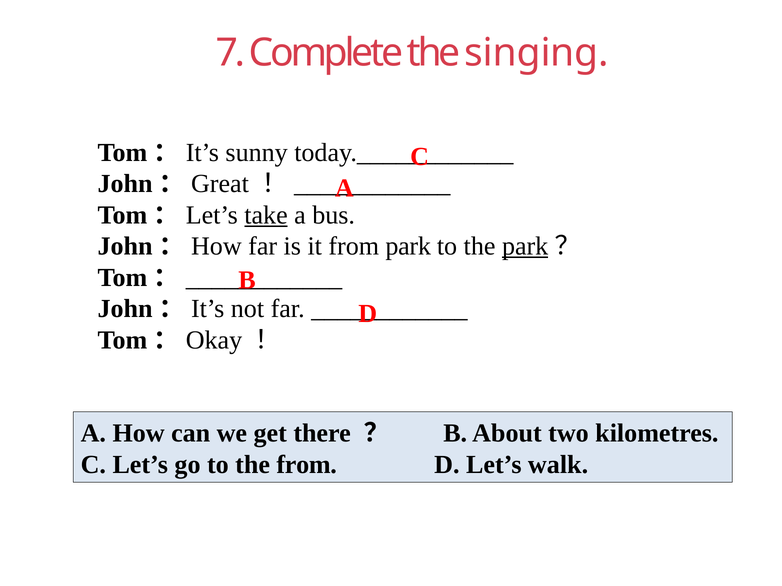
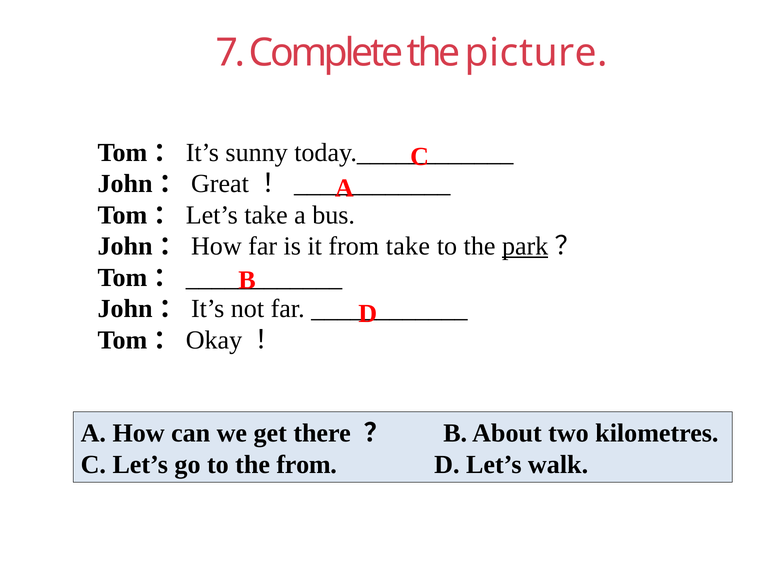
singing: singing -> picture (536, 53)
take underline: present -> none (266, 215)
from park: park -> take (408, 246)
